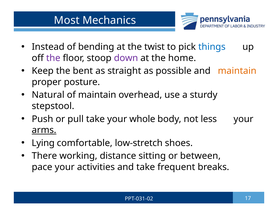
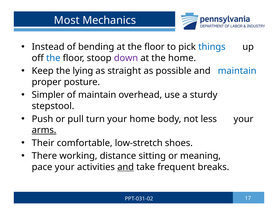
at the twist: twist -> floor (154, 47)
the colour: purple -> blue (53, 58)
bent: bent -> lying (83, 71)
maintain colour: orange -> blue (237, 71)
Natural: Natural -> Simpler (48, 95)
pull take: take -> turn (95, 119)
your whole: whole -> home (142, 119)
Lying: Lying -> Their (43, 143)
between: between -> meaning (200, 156)
and underline: none -> present (126, 167)
